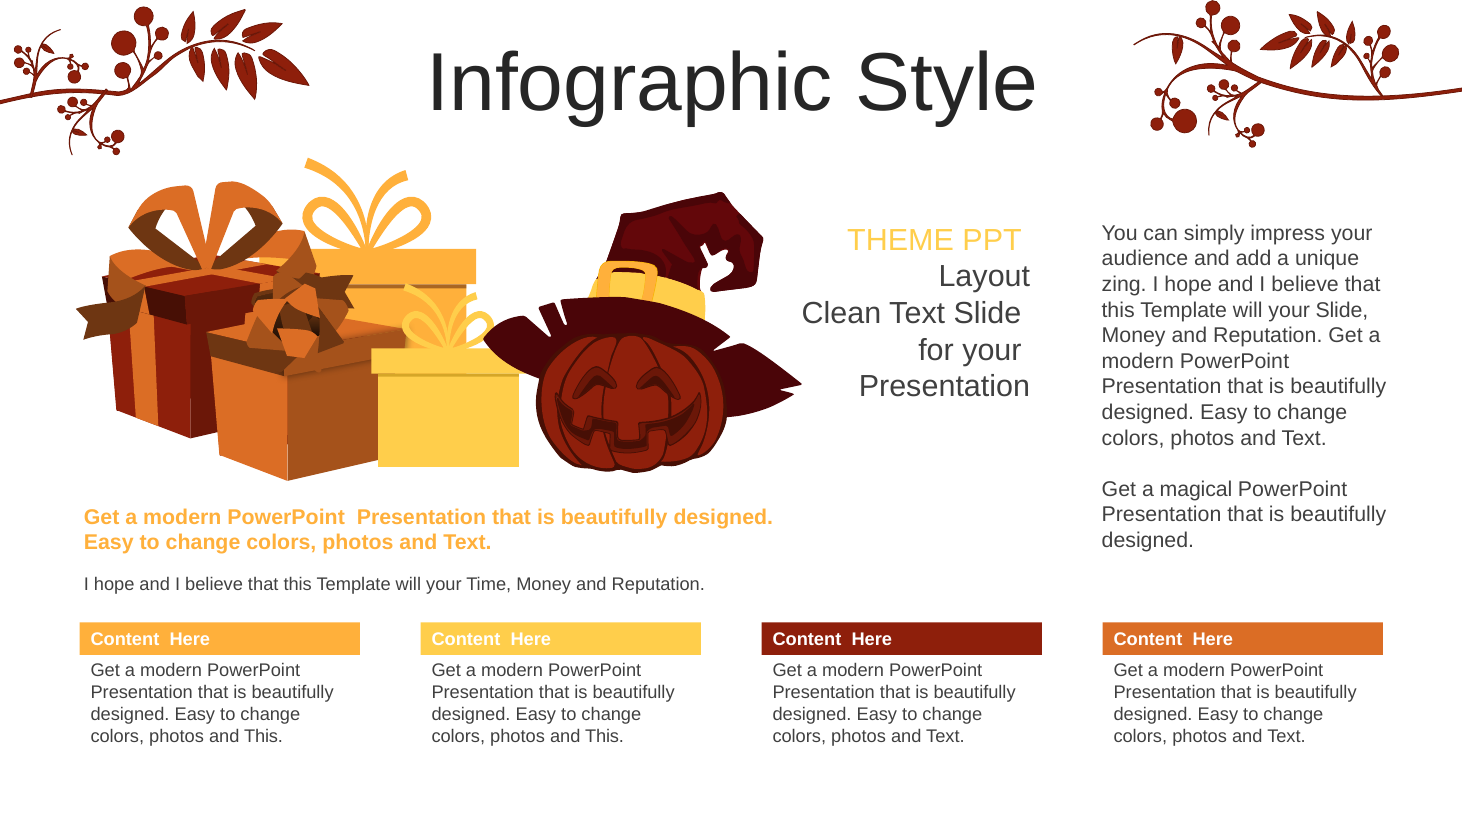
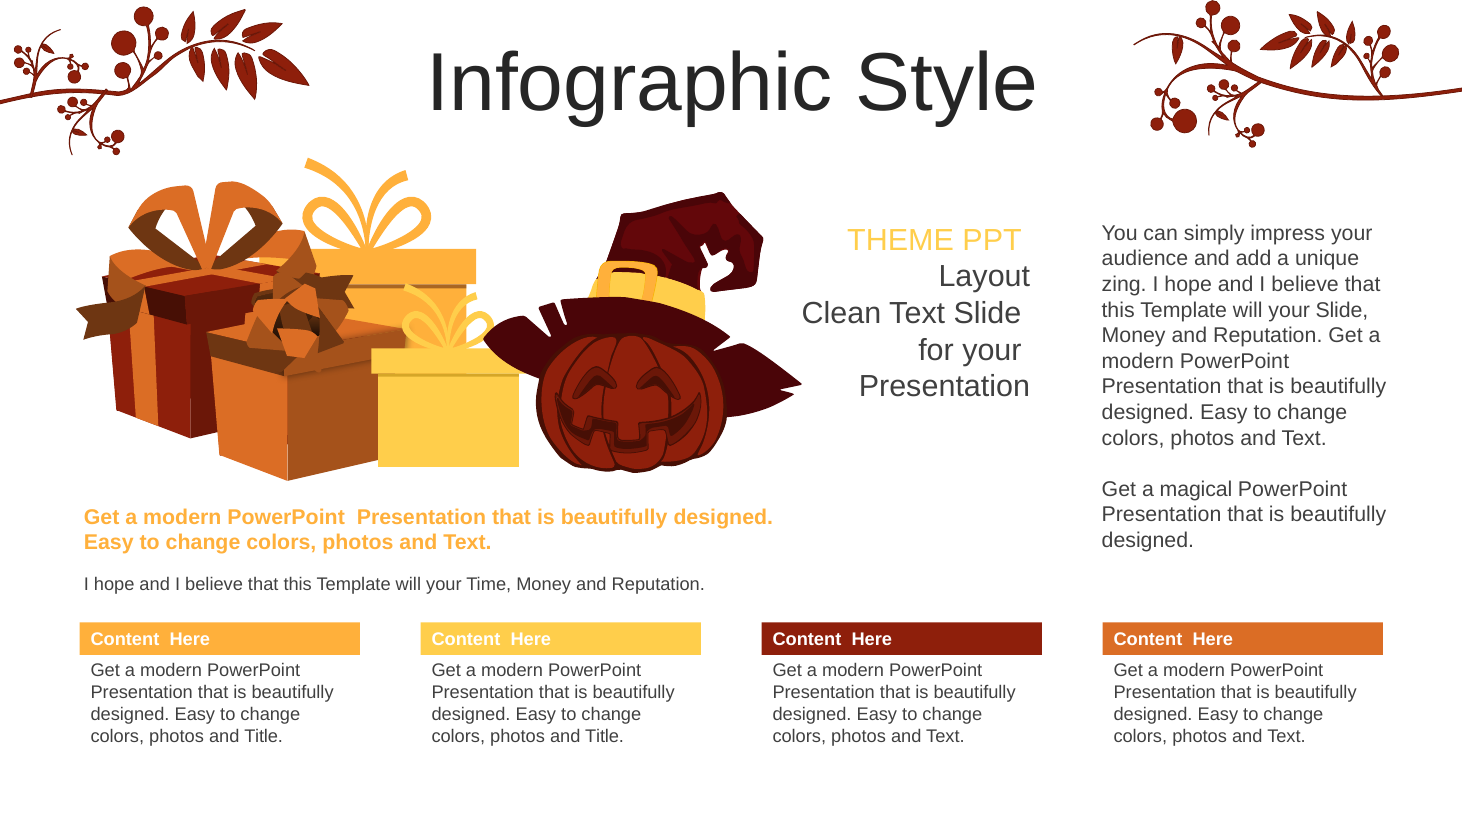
This: This -> Title (264, 737)
This: This -> Title (605, 737)
